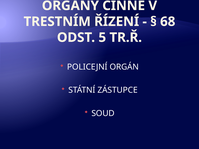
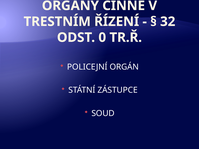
68: 68 -> 32 (168, 22)
5: 5 -> 0 (102, 38)
